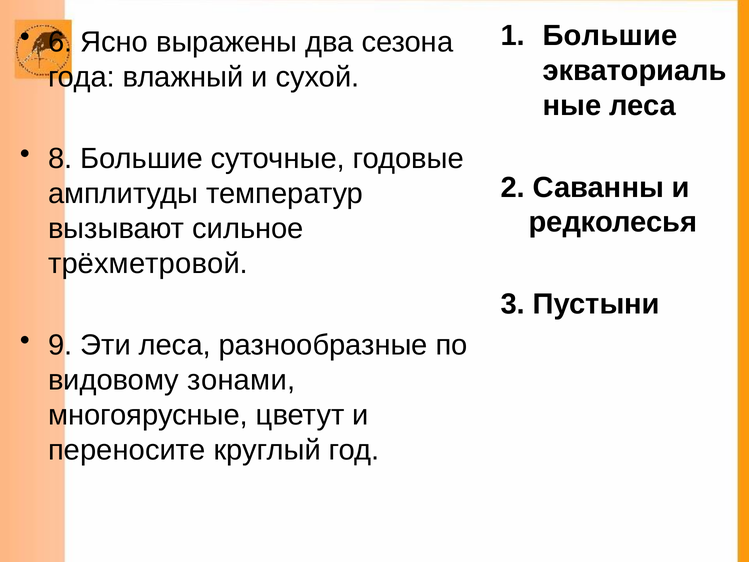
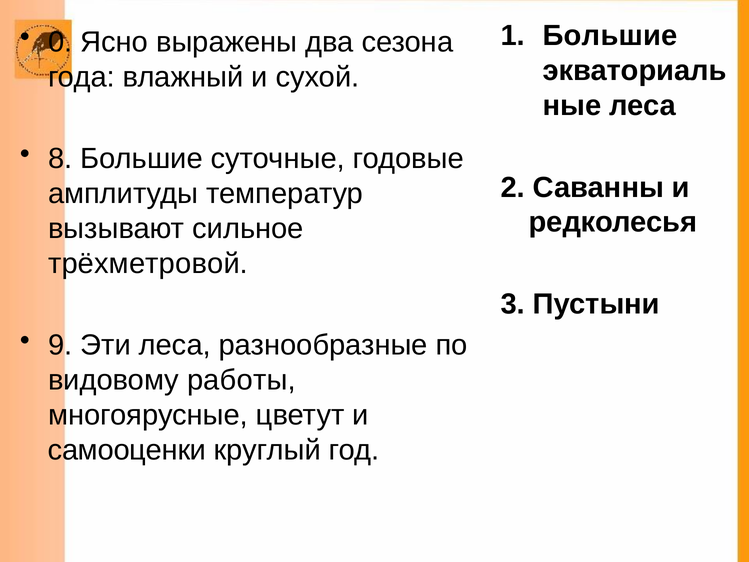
6: 6 -> 0 (60, 42)
зонами: зонами -> работы (241, 380)
переносите: переносите -> самооценки (127, 450)
